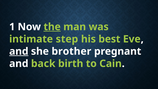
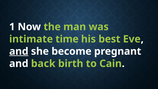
the underline: present -> none (52, 27)
step: step -> time (67, 39)
brother: brother -> become (72, 51)
